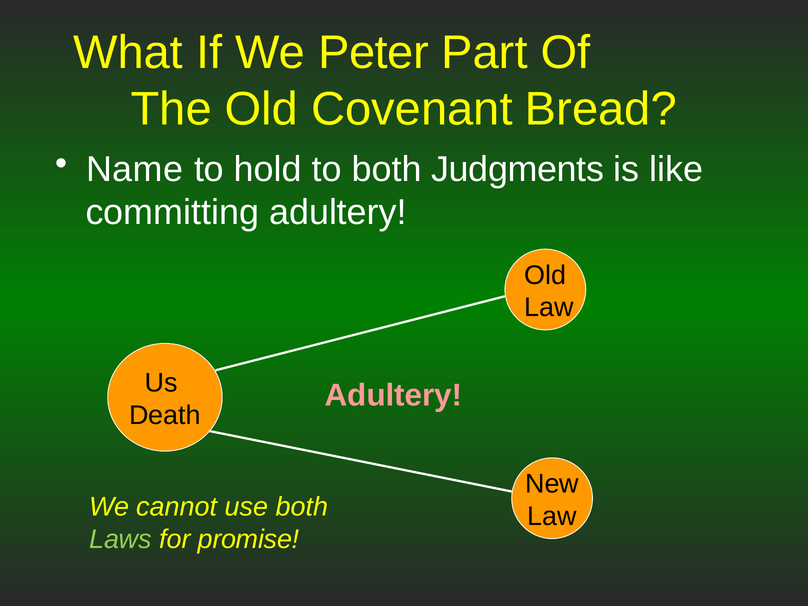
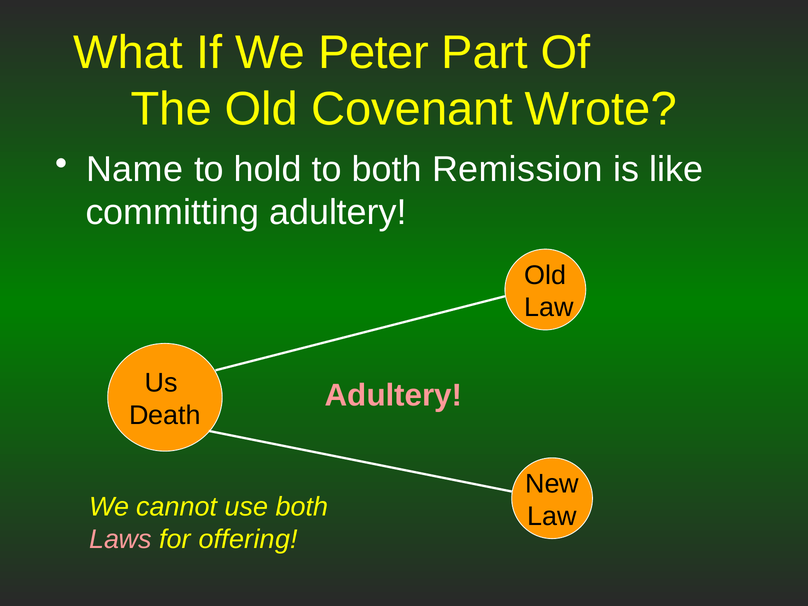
Bread: Bread -> Wrote (601, 109)
Judgments: Judgments -> Remission (517, 170)
Laws colour: light green -> pink (120, 539)
promise: promise -> offering (248, 539)
